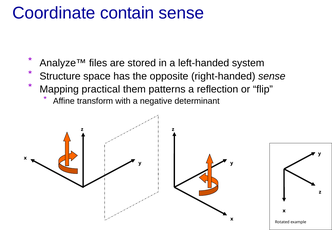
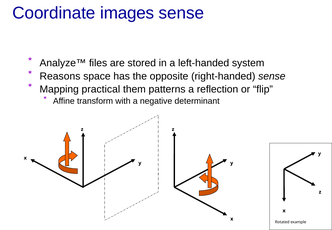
contain: contain -> images (127, 13)
Structure: Structure -> Reasons (60, 76)
